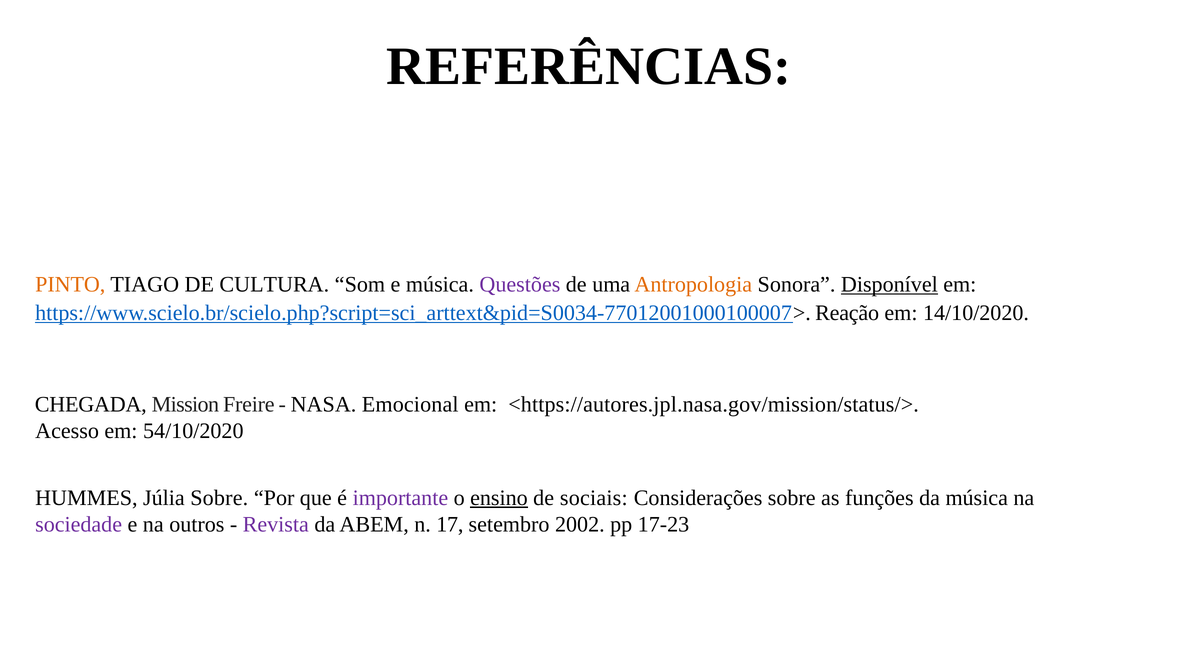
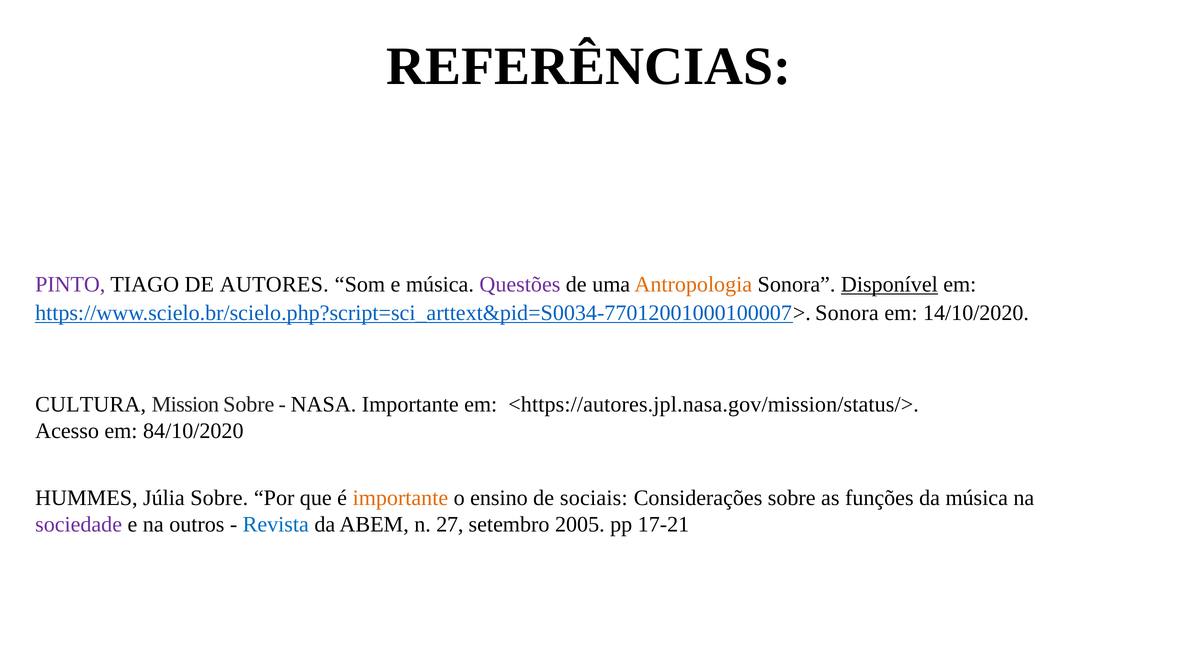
PINTO colour: orange -> purple (70, 284)
CULTURA: CULTURA -> AUTORES (274, 284)
https://www.scielo.br/scielo.php?script=sci_arttext&pid=S0034-77012001000100007> Reação: Reação -> Sonora (847, 313)
CHEGADA: CHEGADA -> CULTURA (91, 404)
Mission Freire: Freire -> Sobre (249, 404)
NASA Emocional: Emocional -> Importante (410, 404)
54/10/2020: 54/10/2020 -> 84/10/2020 (193, 431)
importante colour: purple -> orange (400, 497)
ensino underline: present -> none (499, 497)
Revista colour: purple -> blue (276, 524)
17: 17 -> 27 (450, 524)
2002: 2002 -> 2005 (580, 524)
17-23: 17-23 -> 17-21 (663, 524)
